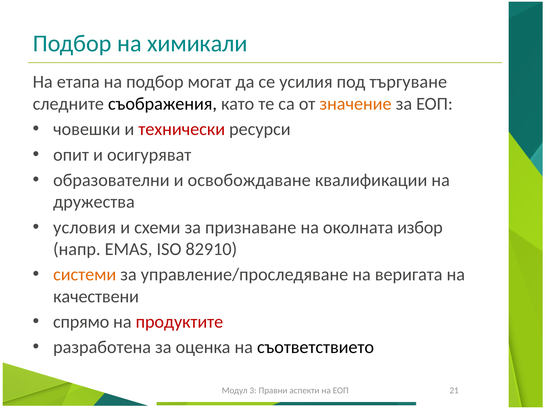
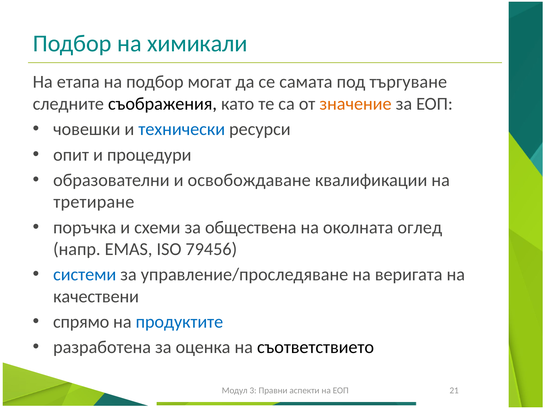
усилия: усилия -> самата (306, 82)
технически colour: red -> blue (182, 129)
осигуряват: осигуряват -> процедури (149, 155)
дружества: дружества -> третиране (94, 202)
условия: условия -> поръчка (85, 227)
признаване: признаване -> обществена (251, 227)
избор: избор -> оглед (420, 227)
82910: 82910 -> 79456 (211, 249)
системи colour: orange -> blue (85, 274)
продуктите colour: red -> blue (179, 322)
